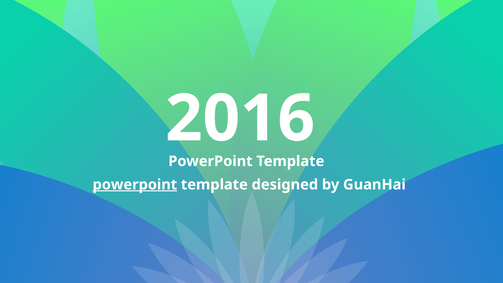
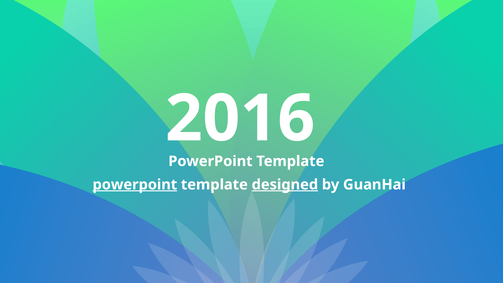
designed underline: none -> present (285, 185)
